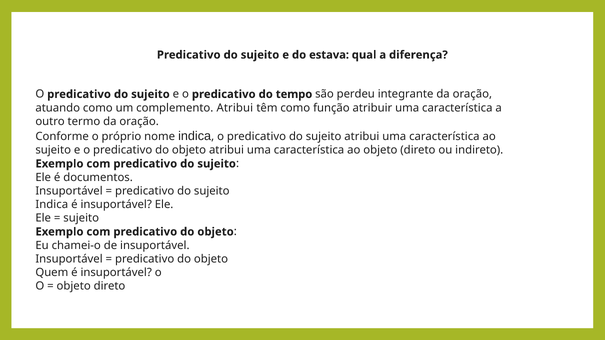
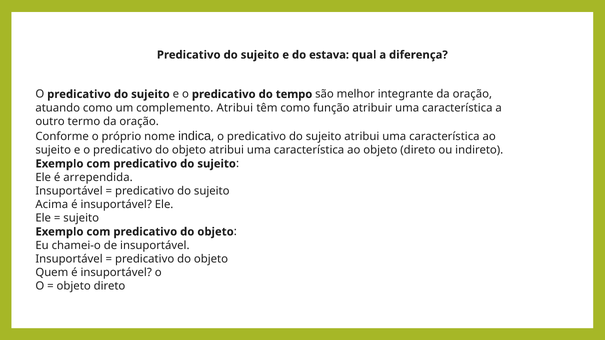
perdeu: perdeu -> melhor (356, 94)
documentos: documentos -> arrependida (98, 177)
Indica: Indica -> Acima (52, 205)
